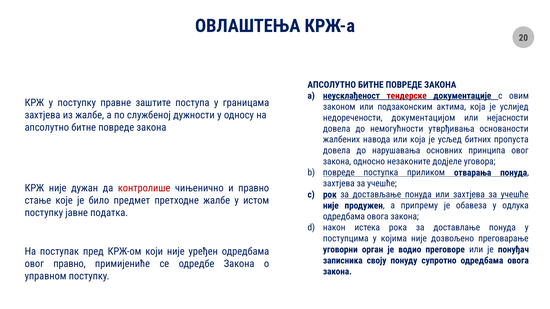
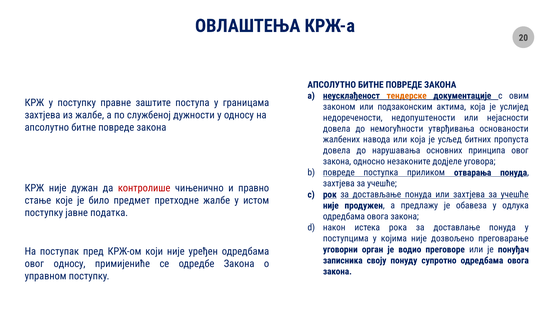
тендерске colour: red -> orange (407, 96)
документацијом: документацијом -> недопуштености (423, 118)
припрему: припрему -> предлажу (419, 206)
овог правно: правно -> односу (70, 264)
